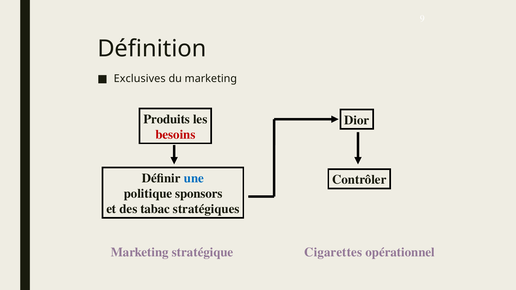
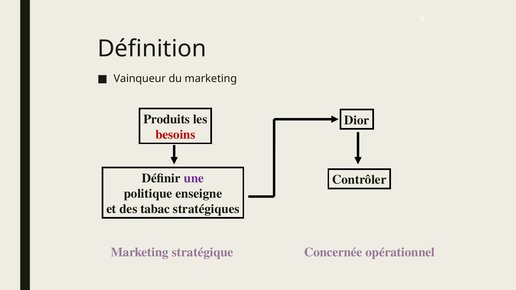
Exclusives: Exclusives -> Vainqueur (140, 79)
une colour: blue -> purple (194, 178)
sponsors: sponsors -> enseigne (199, 194)
Cigarettes: Cigarettes -> Concernée (333, 252)
